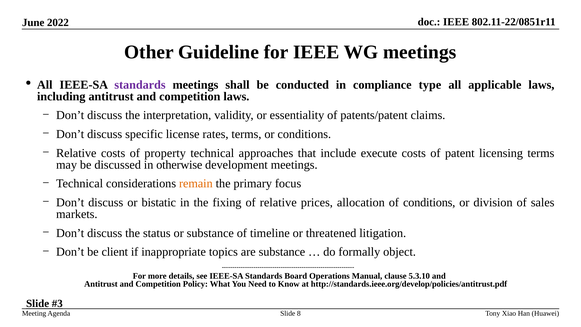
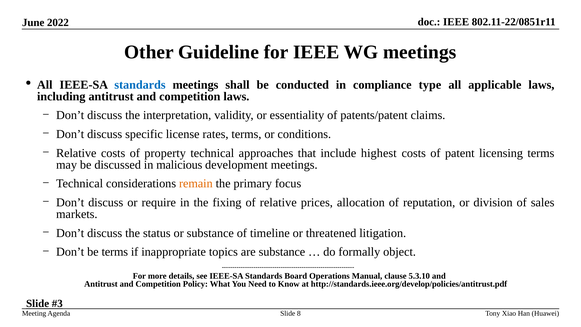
standards colour: purple -> blue (140, 85)
execute: execute -> highest (379, 153)
otherwise: otherwise -> malicious (179, 165)
bistatic: bistatic -> require (159, 202)
of conditions: conditions -> reputation (429, 202)
be client: client -> terms (115, 252)
